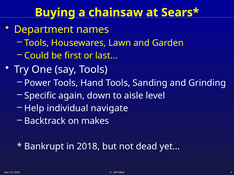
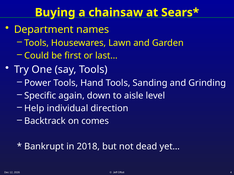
navigate: navigate -> direction (109, 109)
makes: makes -> comes (95, 121)
